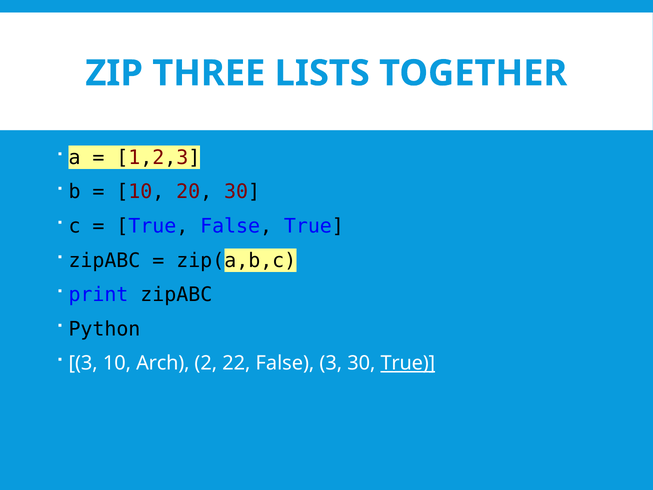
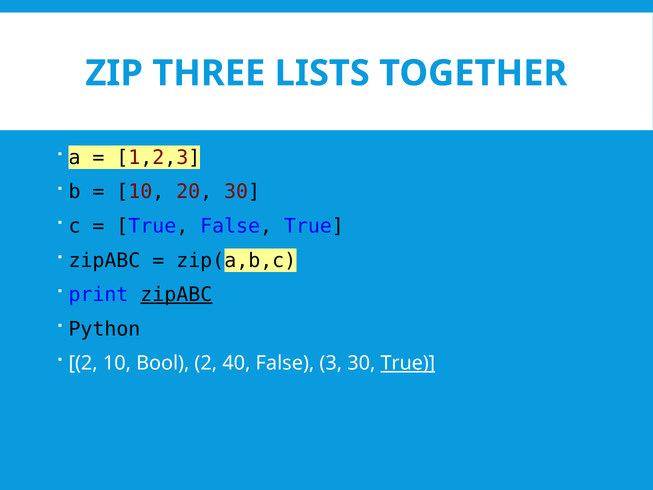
zipABC underline: none -> present (176, 295)
3: 3 -> 2 (83, 363)
Arch: Arch -> Bool (163, 363)
22: 22 -> 40 (236, 363)
